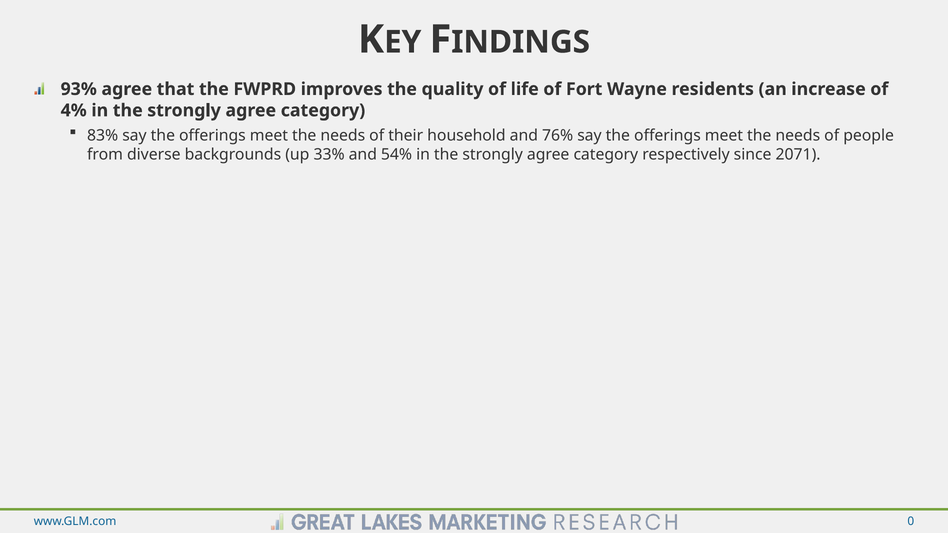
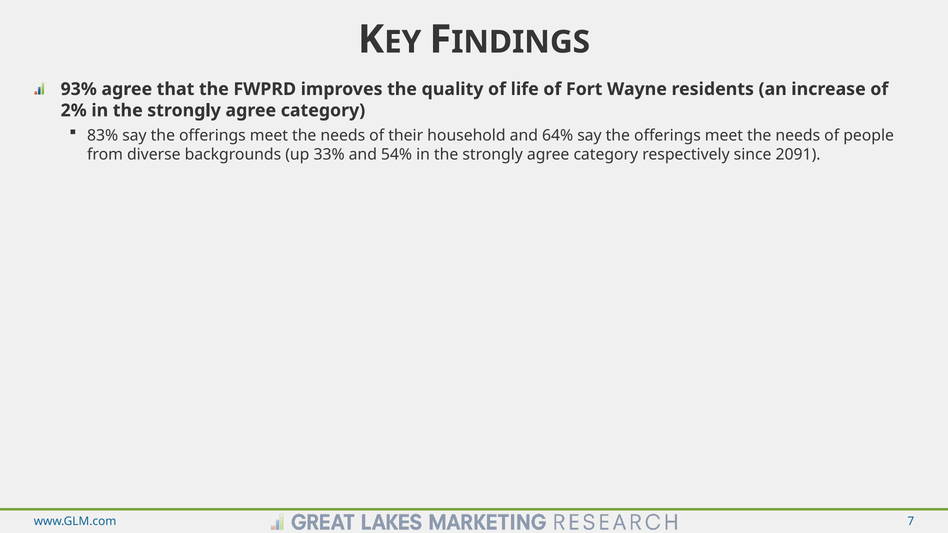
4%: 4% -> 2% (74, 110)
76%: 76% -> 64% (558, 135)
2071: 2071 -> 2091 (798, 154)
0: 0 -> 7 (911, 522)
